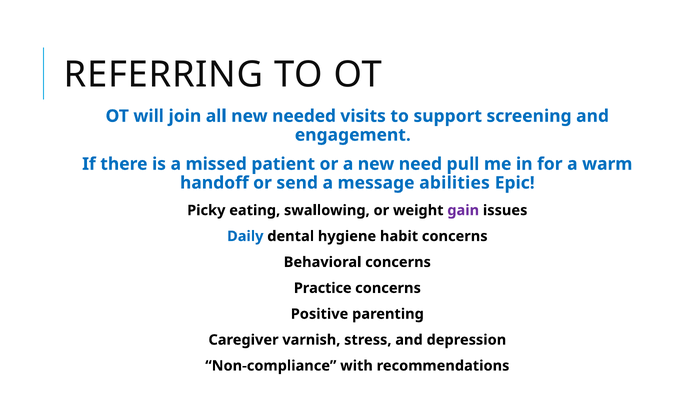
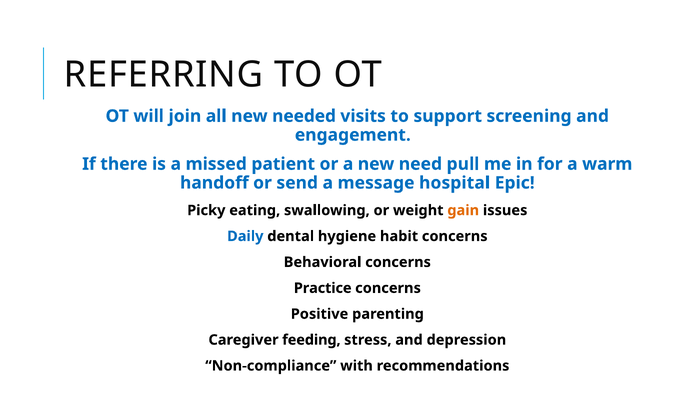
abilities: abilities -> hospital (455, 183)
gain colour: purple -> orange (463, 210)
varnish: varnish -> feeding (311, 340)
